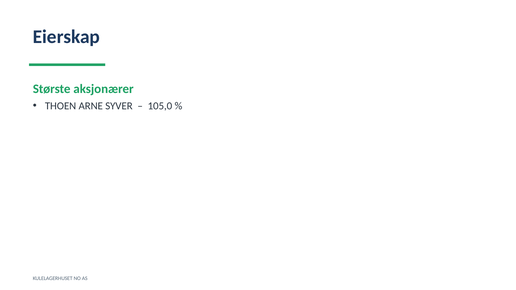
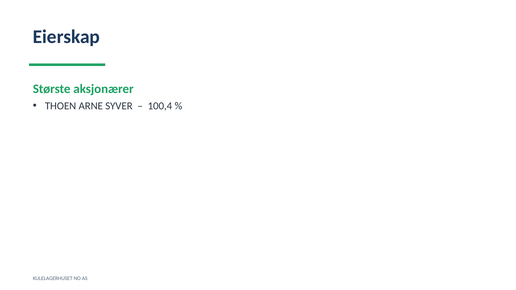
105,0: 105,0 -> 100,4 (160, 106)
